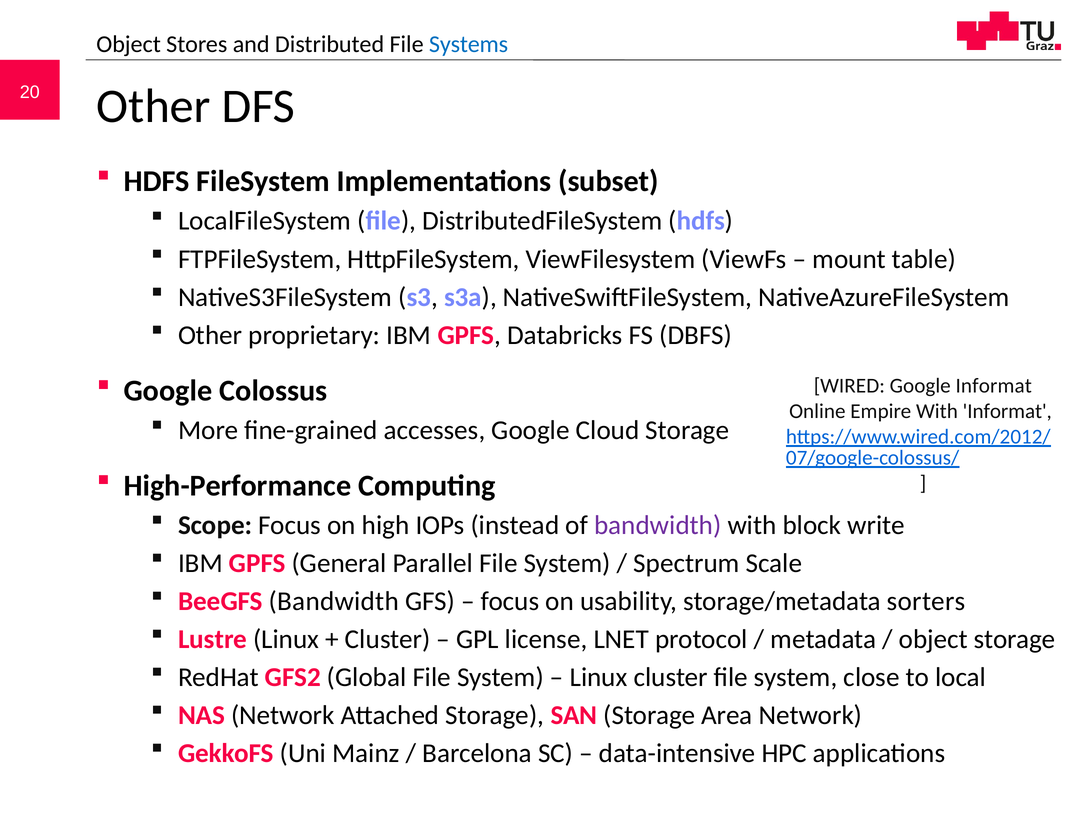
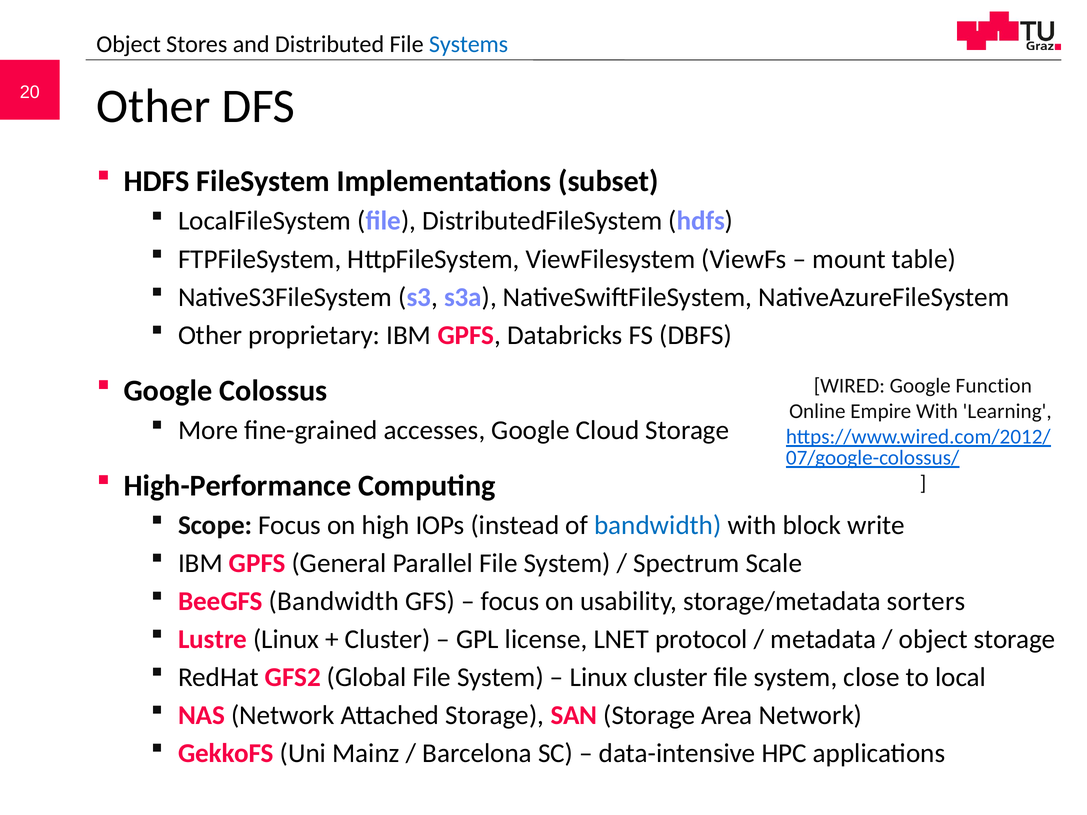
Google Informat: Informat -> Function (994, 386)
With Informat: Informat -> Learning (1007, 411)
bandwidth colour: purple -> blue (658, 525)
